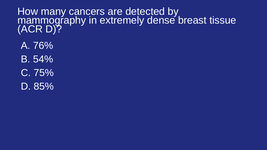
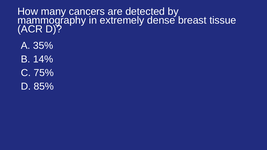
76%: 76% -> 35% (43, 46)
54%: 54% -> 14% (43, 59)
